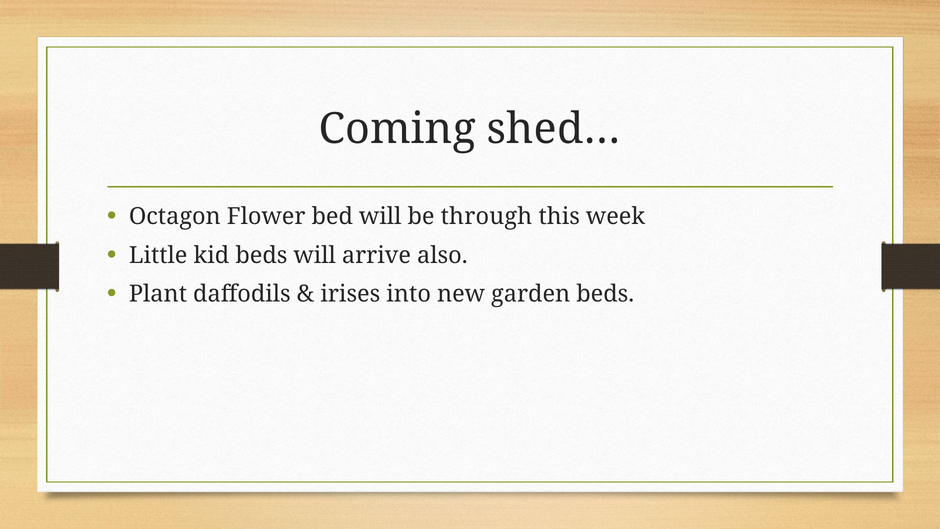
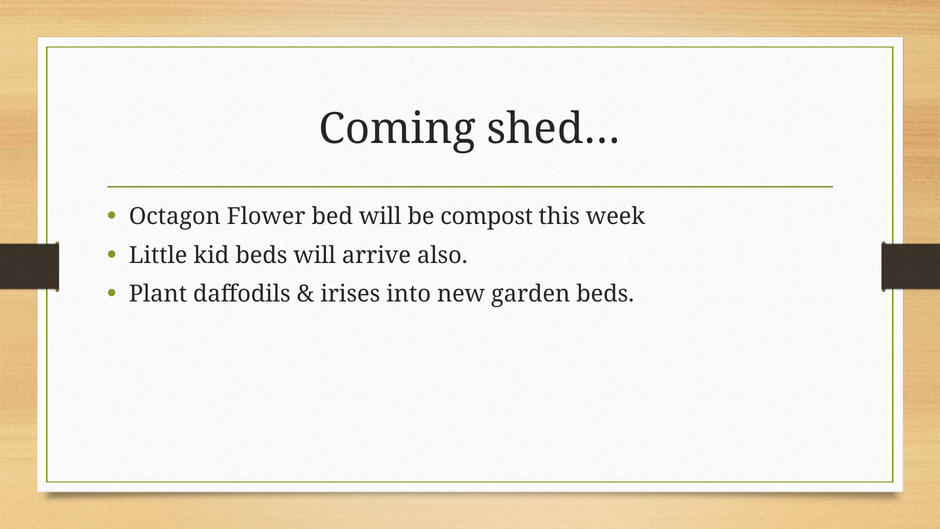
through: through -> compost (487, 216)
